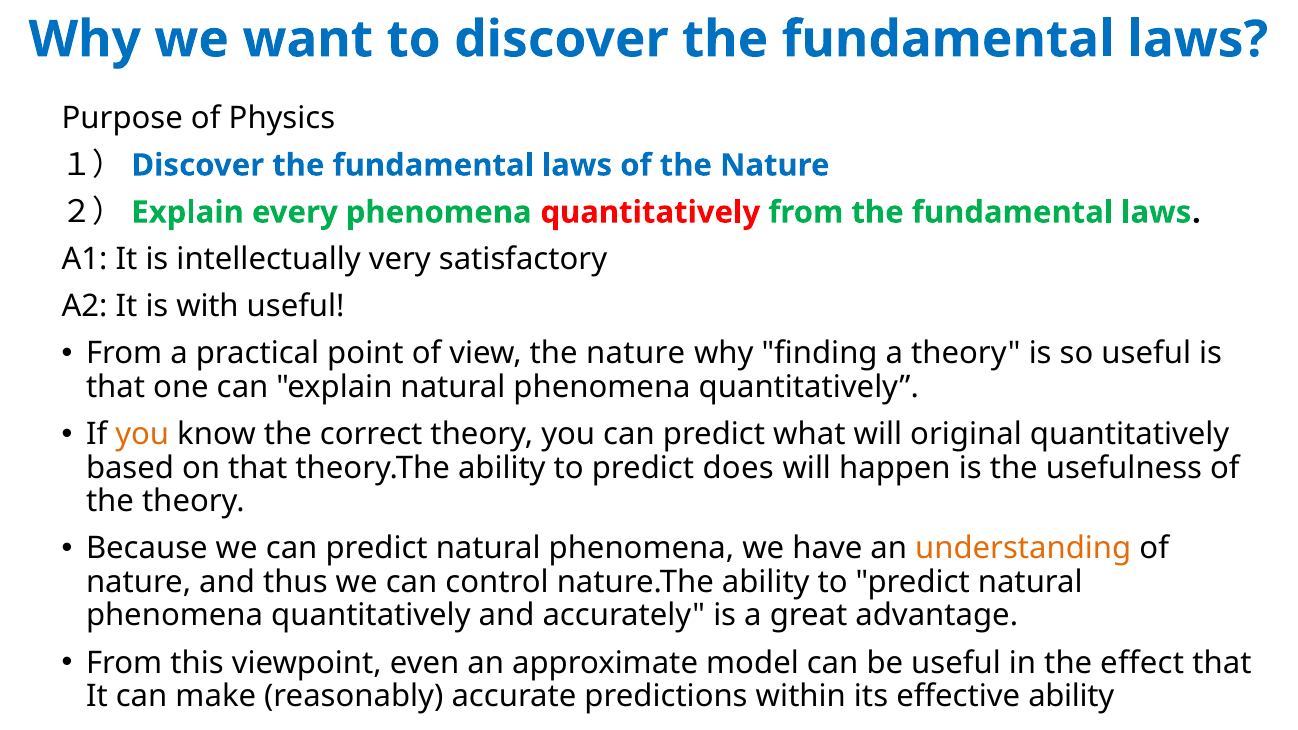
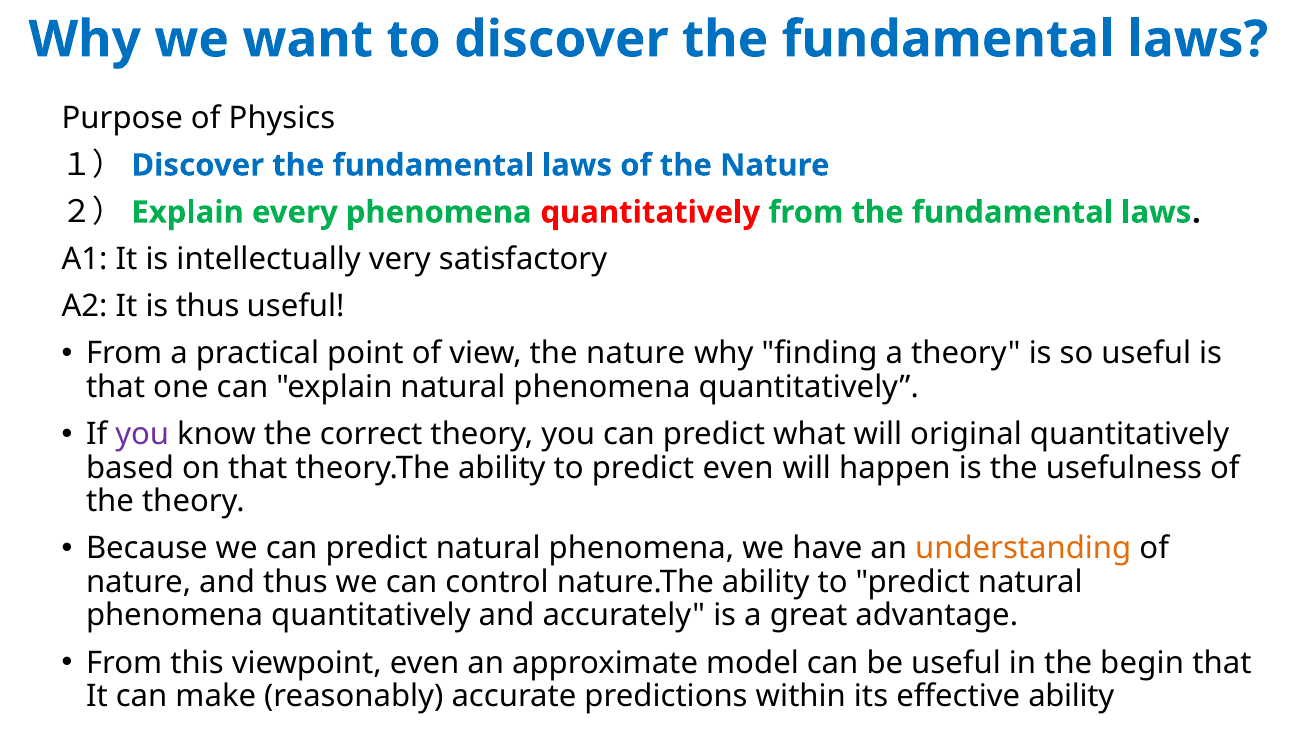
is with: with -> thus (208, 307)
you colour: orange -> purple (142, 434)
predict does: does -> even (738, 468)
effect: effect -> begin (1142, 663)
